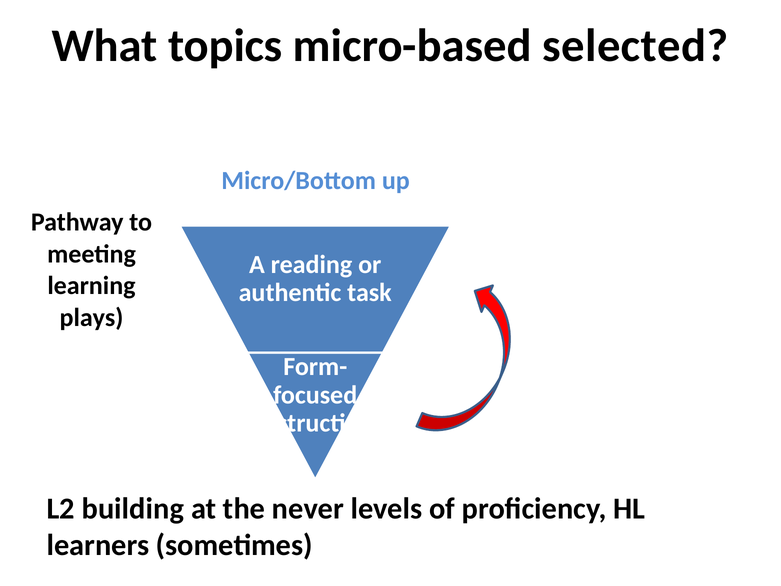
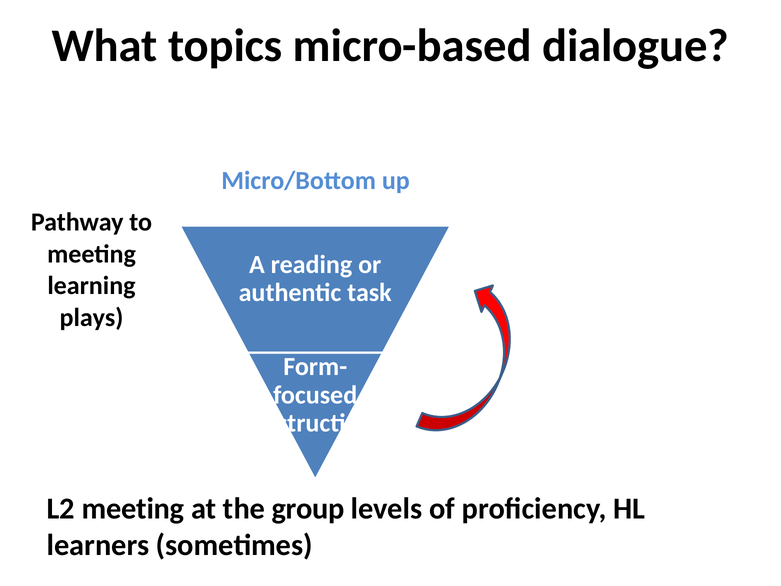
selected: selected -> dialogue (636, 46)
L2 building: building -> meeting (133, 508)
never: never -> group (308, 508)
